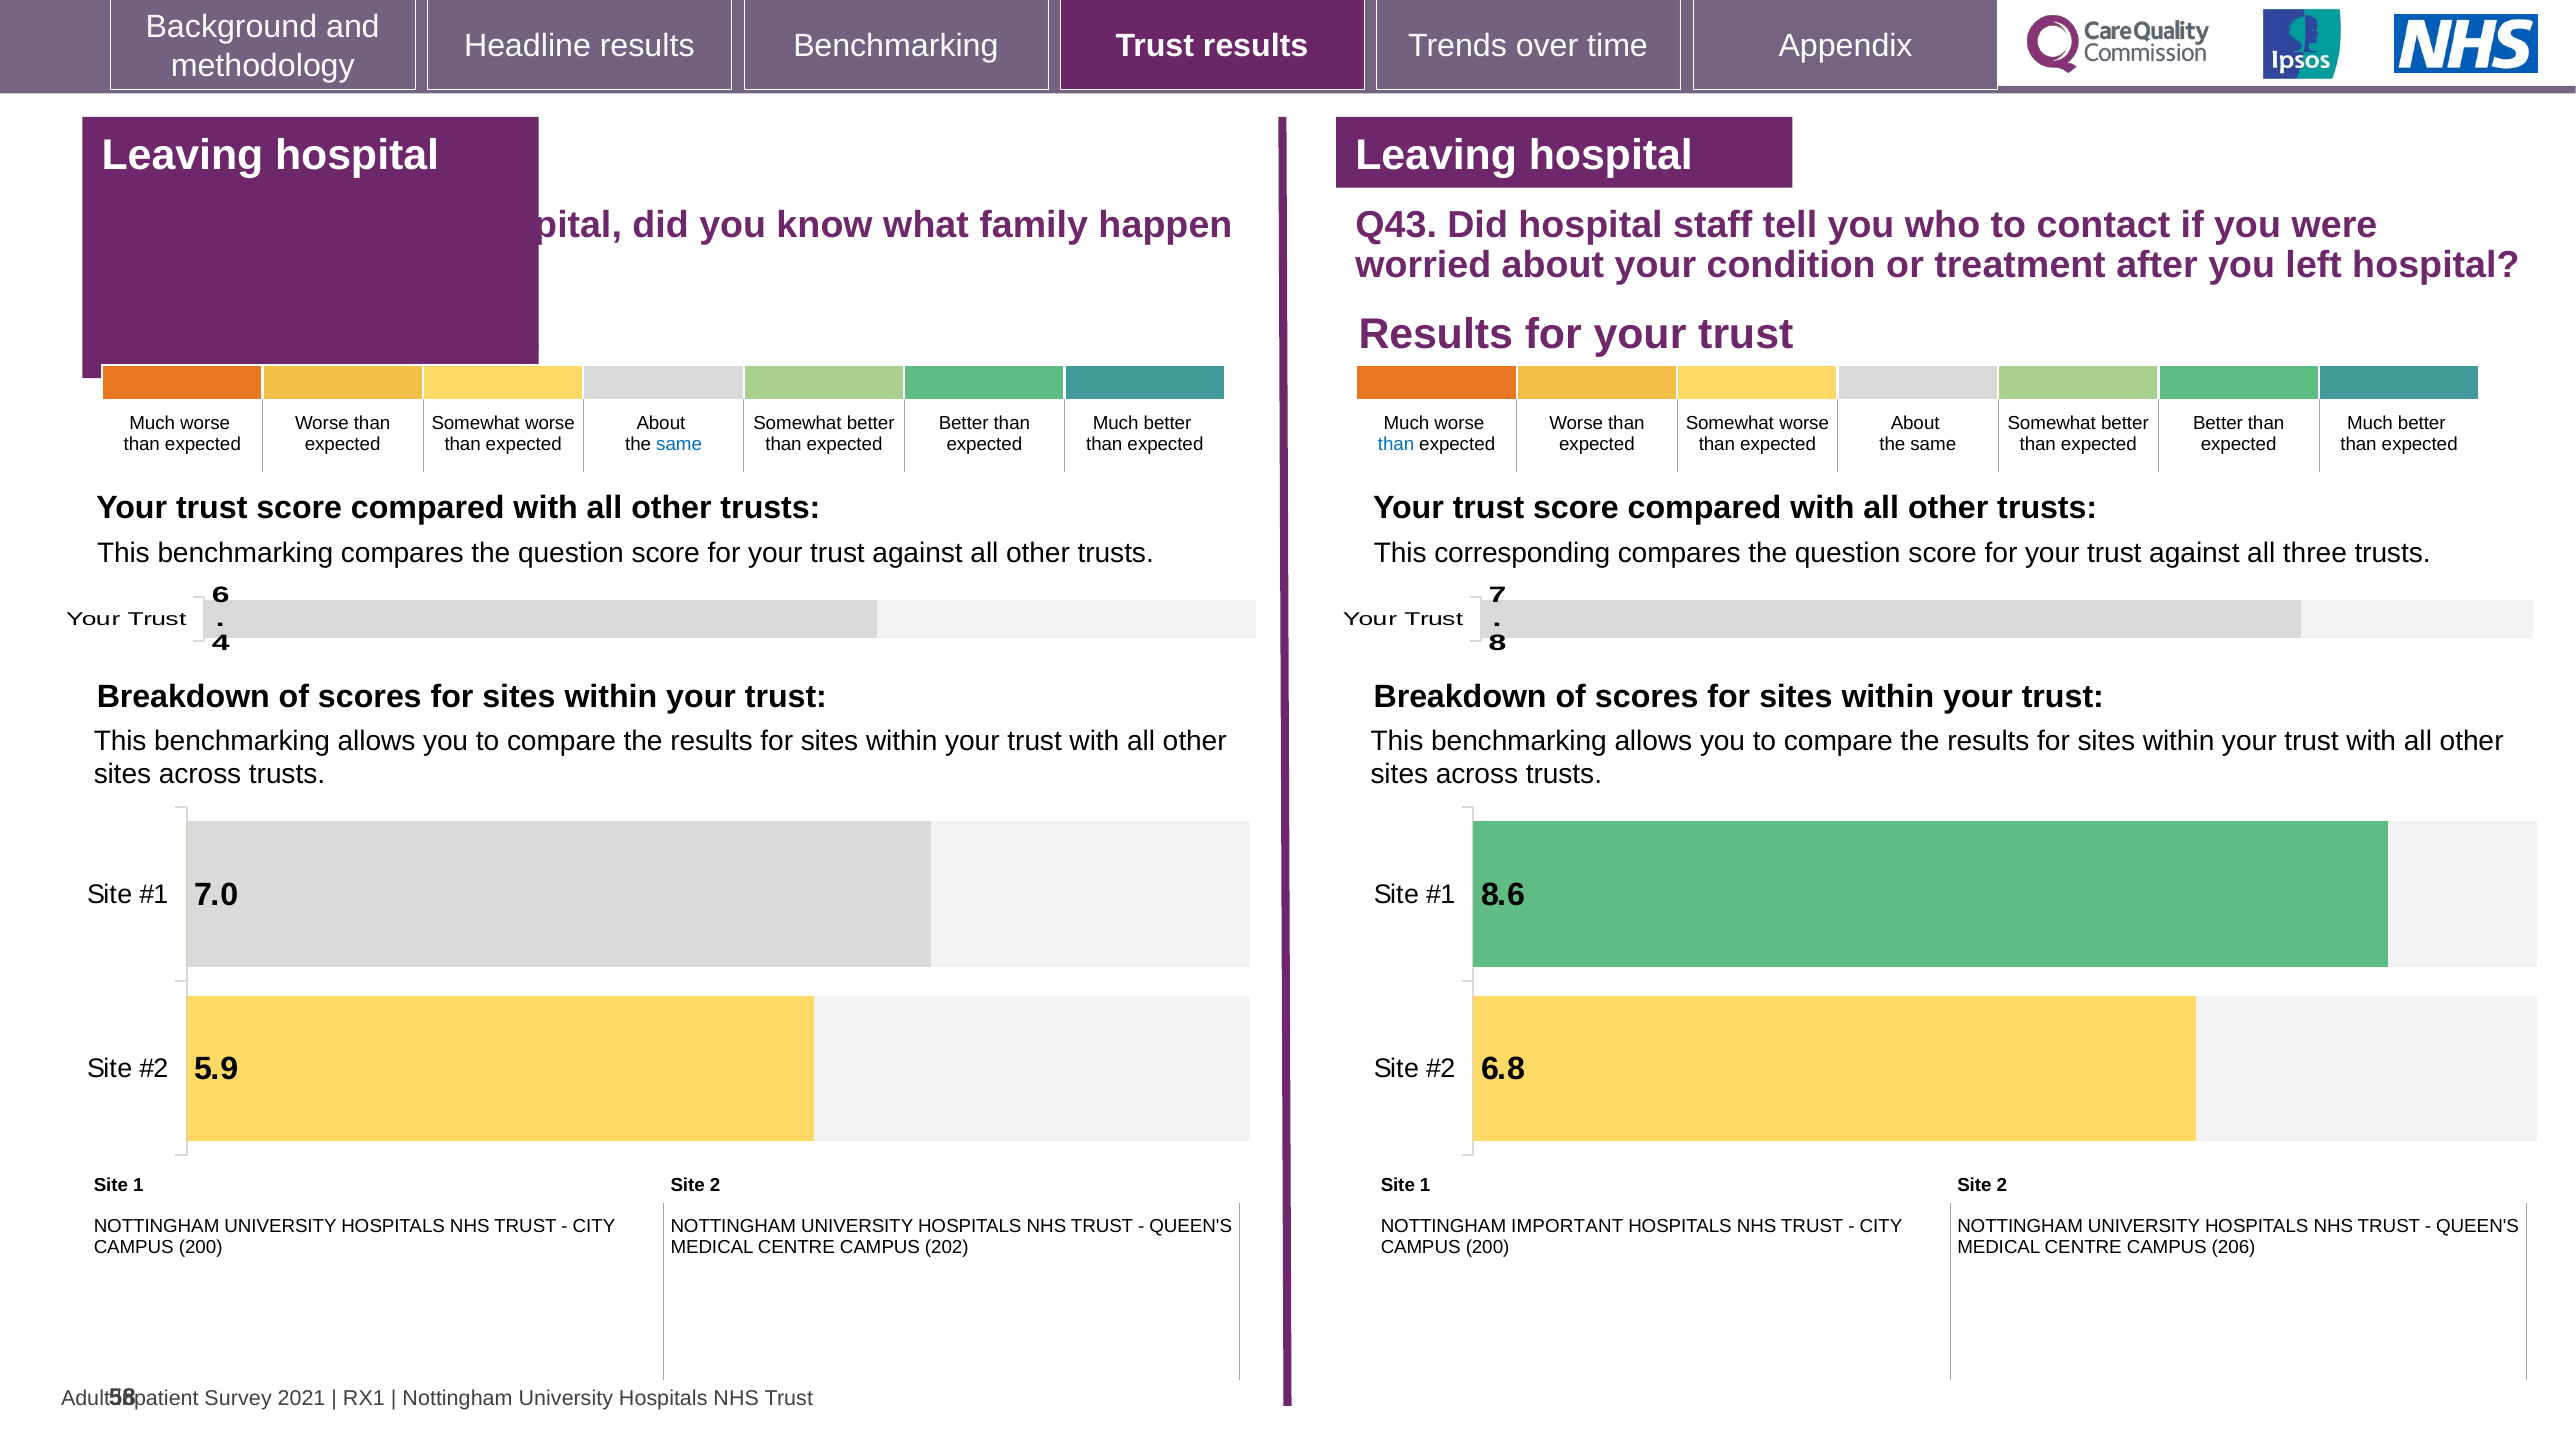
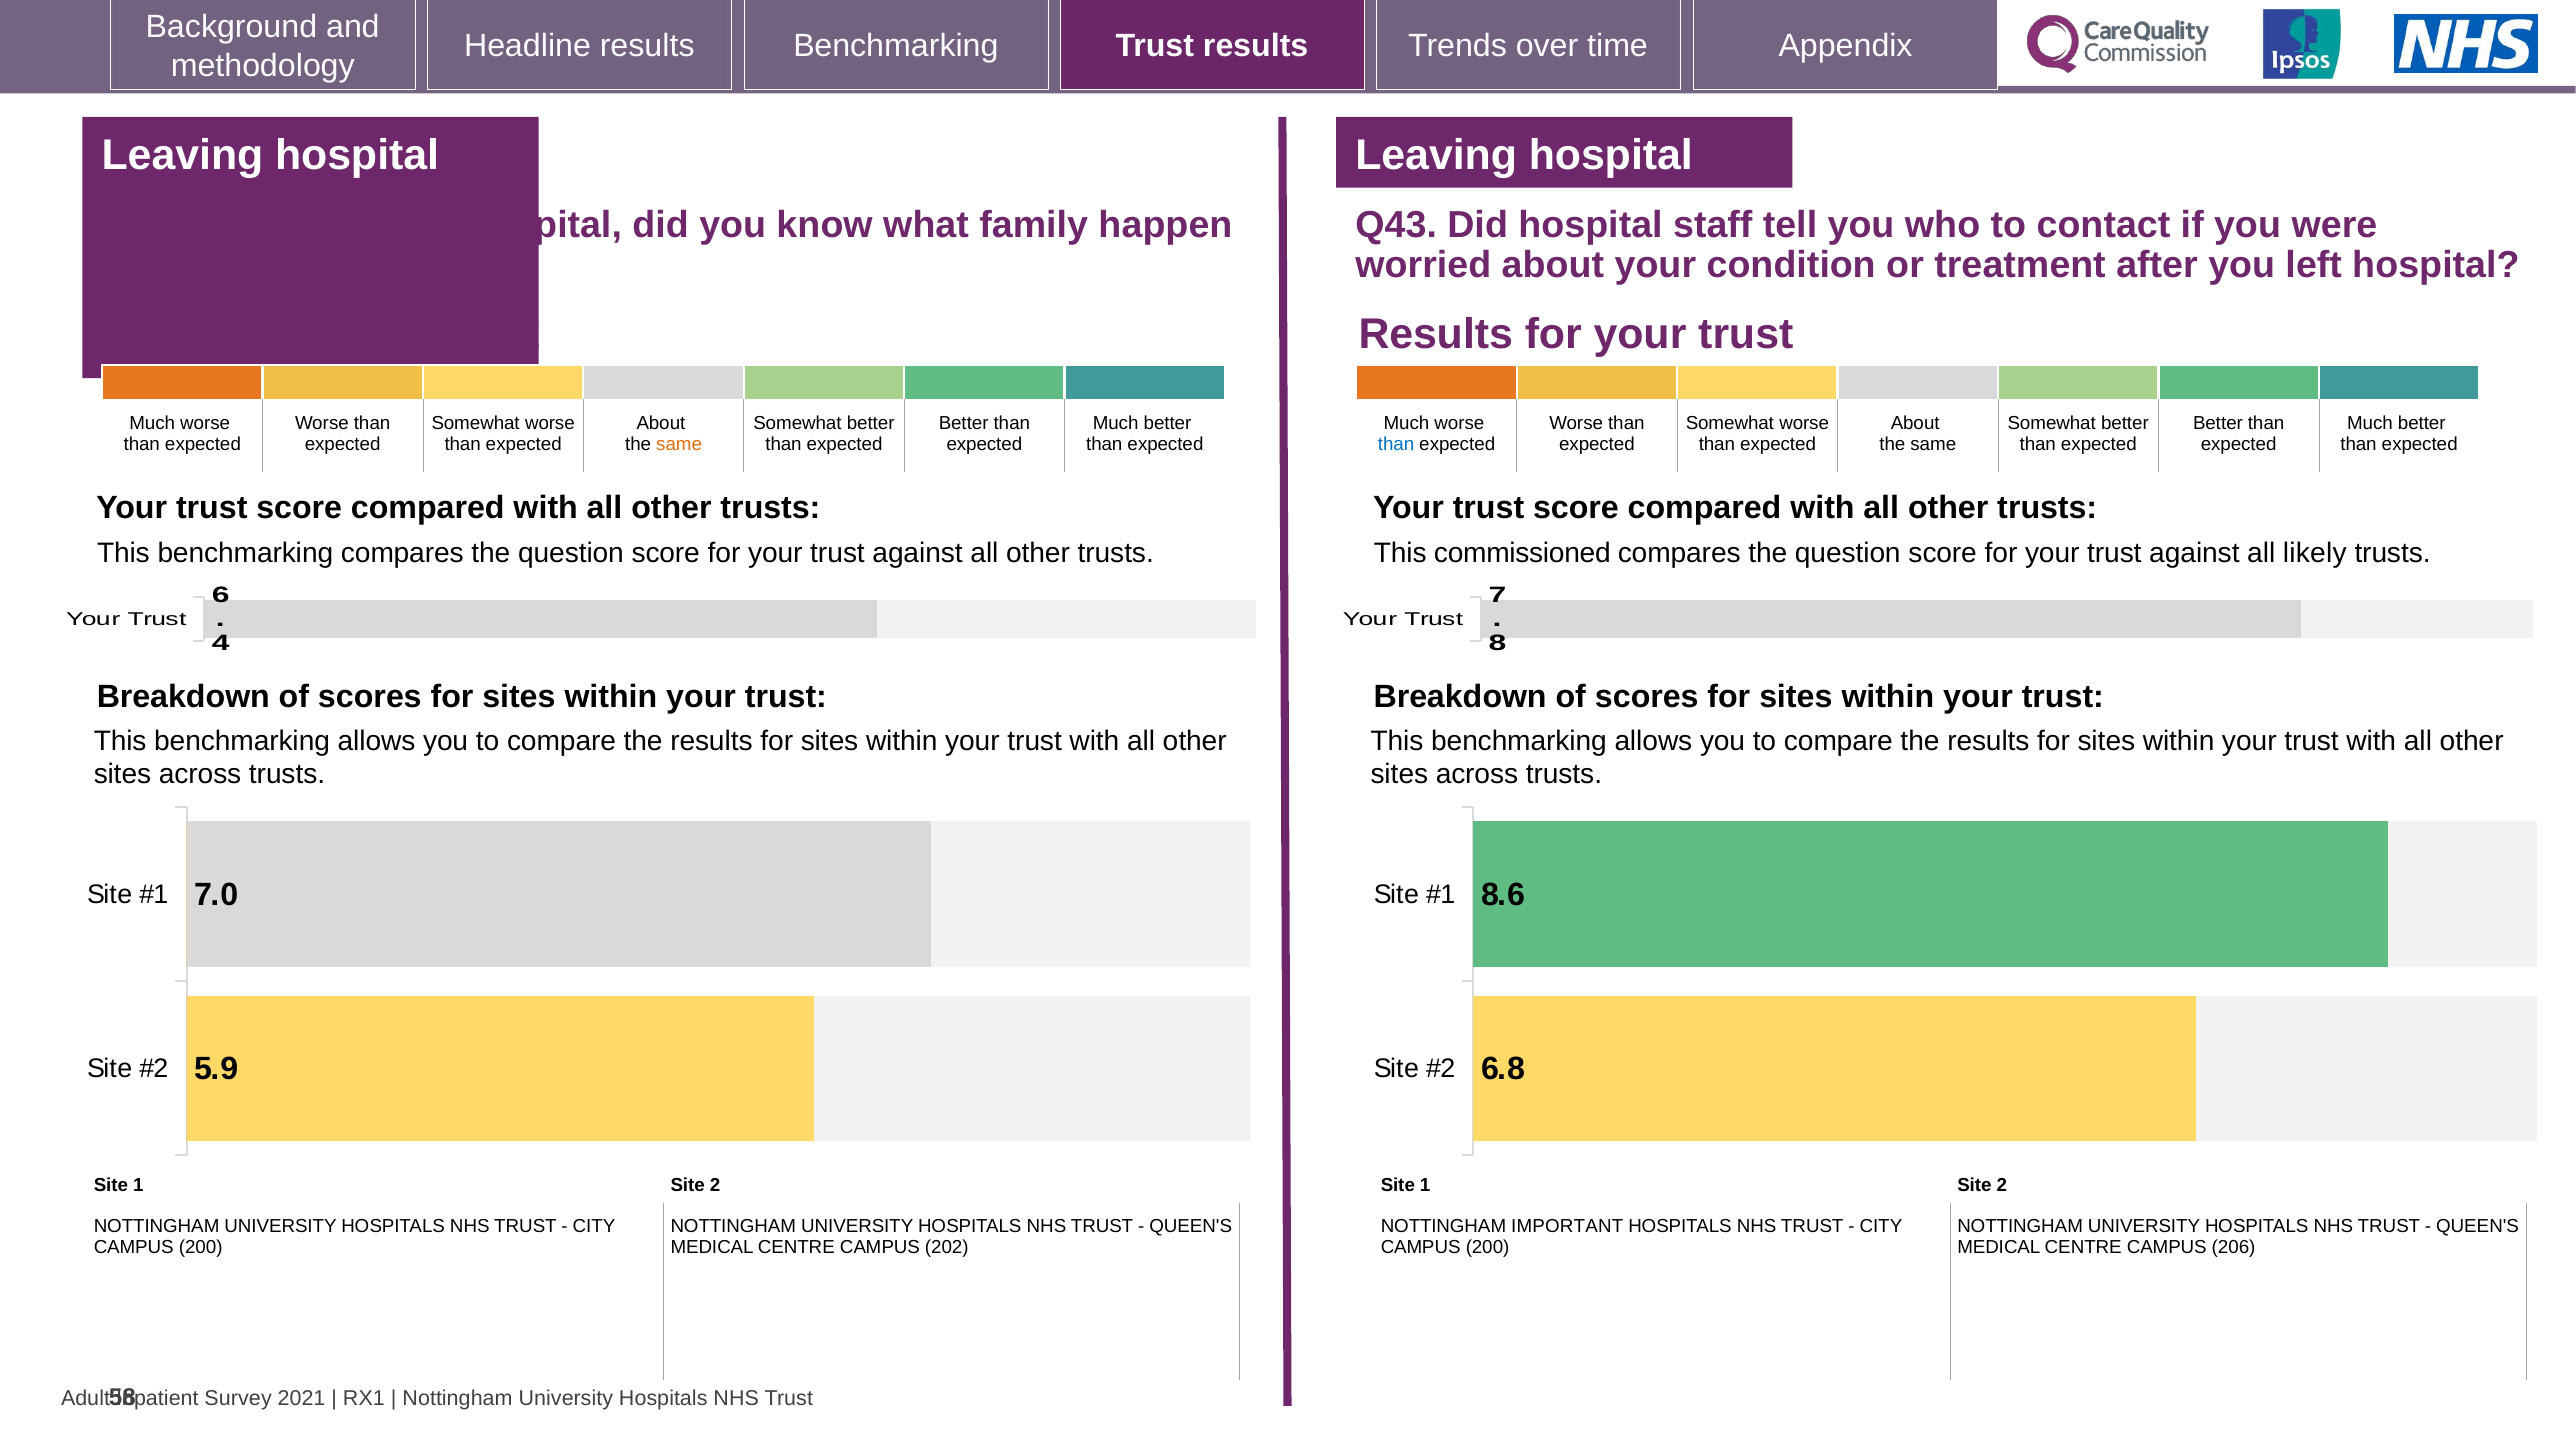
same colour: blue -> orange (679, 444)
corresponding: corresponding -> commissioned (1522, 553)
three: three -> likely (2315, 553)
